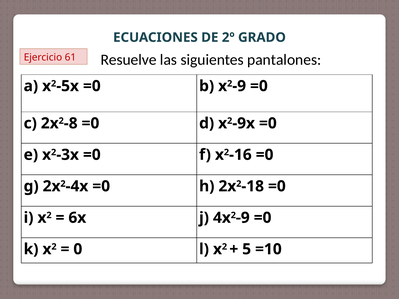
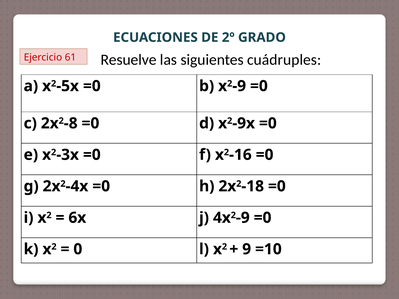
pantalones: pantalones -> cuádruples (284, 60)
5: 5 -> 9 (247, 249)
